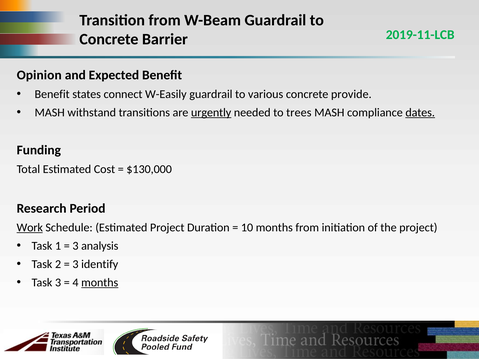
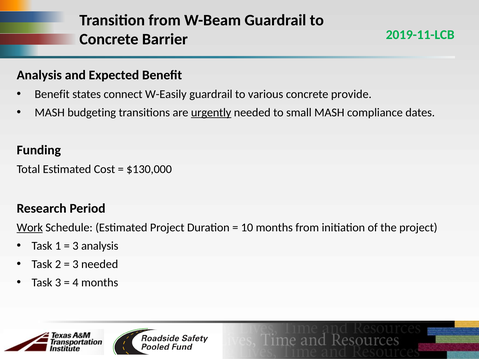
Opinion: Opinion -> Analysis (39, 75)
withstand: withstand -> budgeting (92, 113)
trees: trees -> small (299, 113)
dates underline: present -> none (420, 113)
3 identify: identify -> needed (100, 264)
months underline: present -> none (100, 283)
